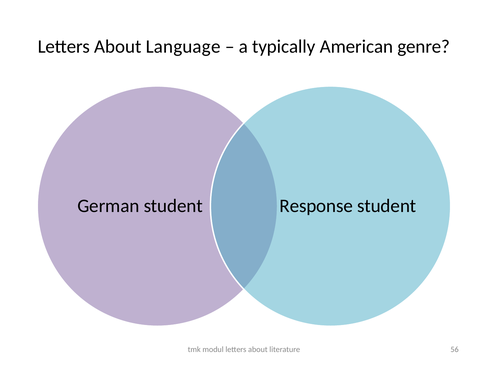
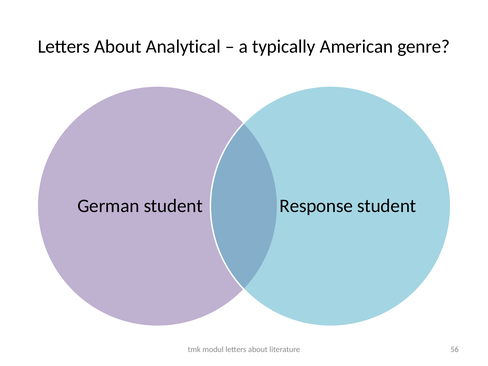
Language: Language -> Analytical (183, 46)
